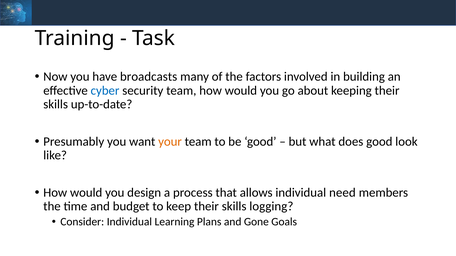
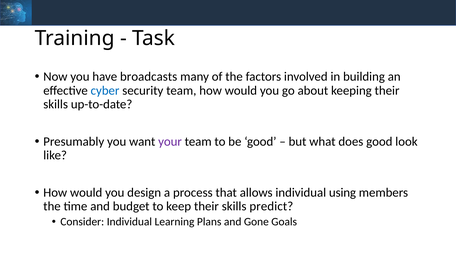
your colour: orange -> purple (170, 142)
need: need -> using (343, 193)
logging: logging -> predict (271, 207)
